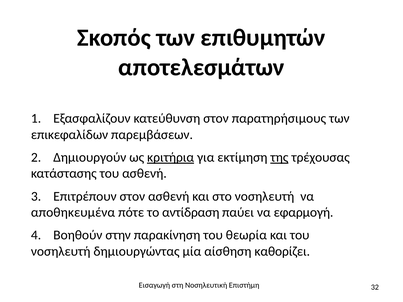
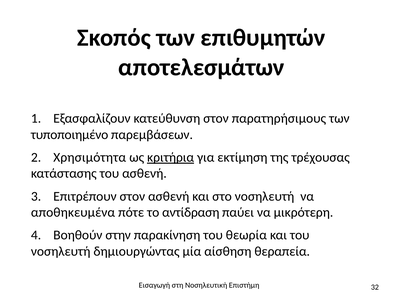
επικεφαλίδων: επικεφαλίδων -> τυποποιημένο (70, 135)
Δημιουργούν: Δημιουργούν -> Χρησιμότητα (90, 158)
της underline: present -> none (279, 158)
εφαρμογή: εφαρμογή -> μικρότερη (303, 213)
καθορίζει: καθορίζει -> θεραπεία (282, 252)
